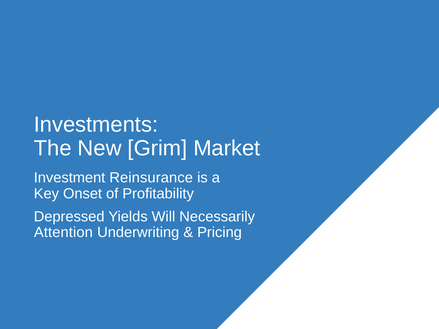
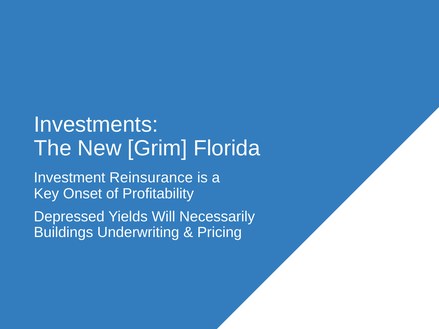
Market: Market -> Florida (227, 148)
Attention: Attention -> Buildings (63, 233)
